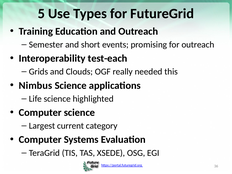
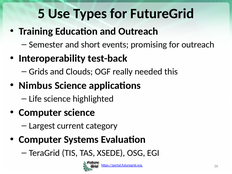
test-each: test-each -> test-back (108, 58)
